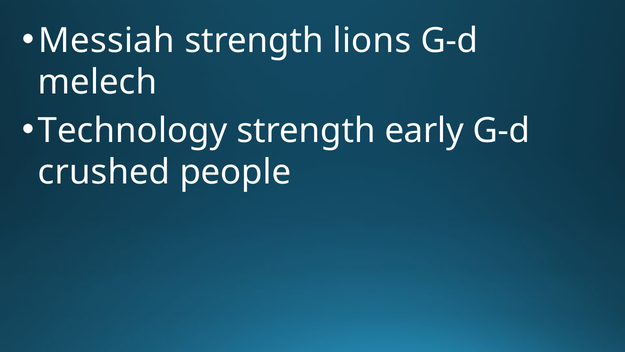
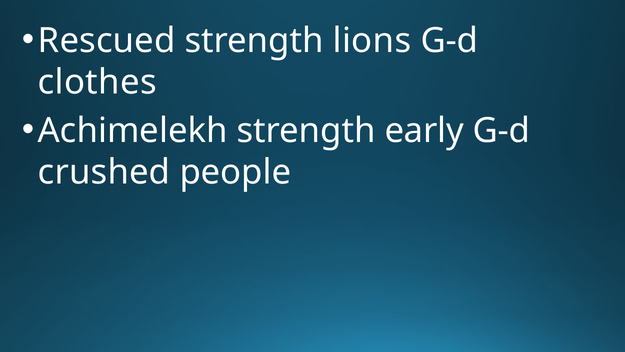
Messiah: Messiah -> Rescued (107, 41)
melech: melech -> clothes (97, 82)
Technology: Technology -> Achimelekh (133, 130)
